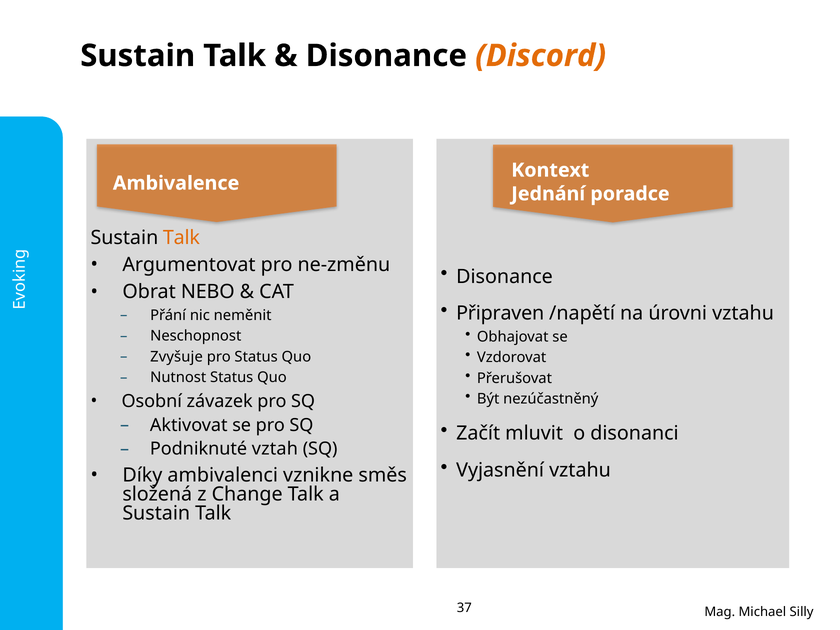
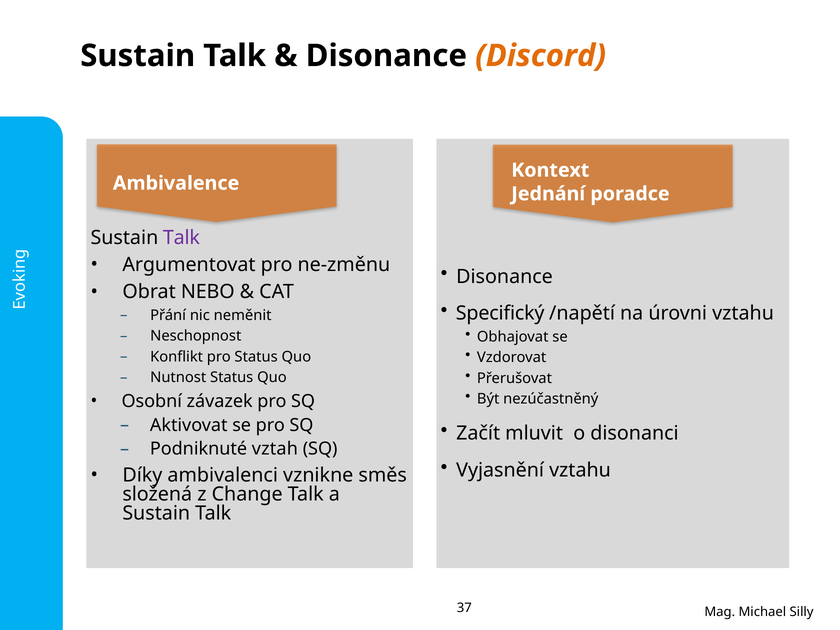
Talk colour: orange -> purple (181, 238)
Připraven: Připraven -> Specifický (500, 313)
Zvyšuje: Zvyšuje -> Konflikt (177, 357)
